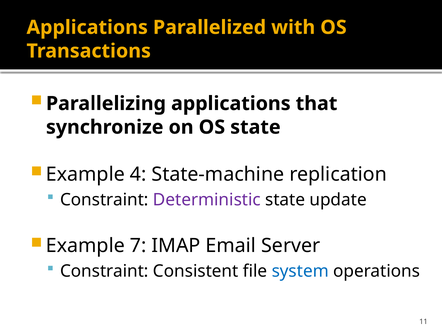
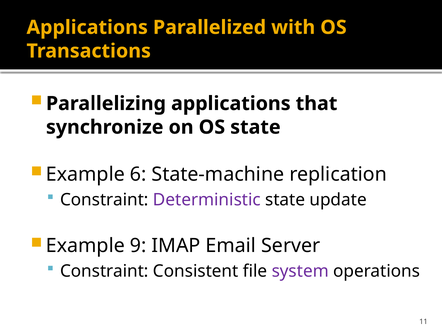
4: 4 -> 6 (138, 174)
7: 7 -> 9 (138, 245)
system colour: blue -> purple (300, 271)
